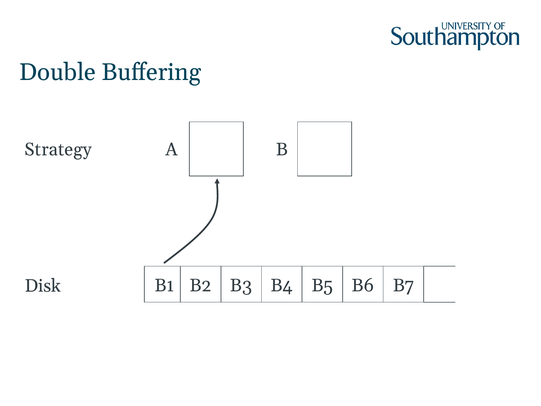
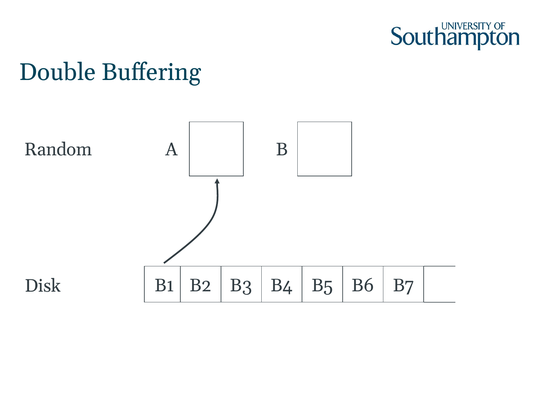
Strategy: Strategy -> Random (58, 149)
